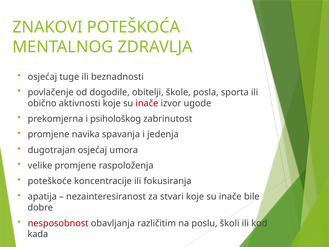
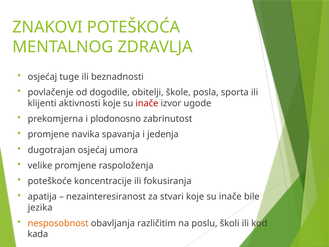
obično: obično -> klijenti (42, 103)
psihološkog: psihološkog -> plodonosno (116, 119)
dobre: dobre -> jezika (40, 207)
nesposobnost colour: red -> orange (58, 223)
